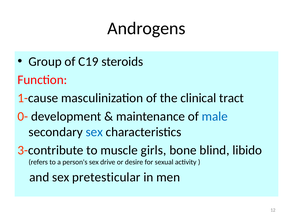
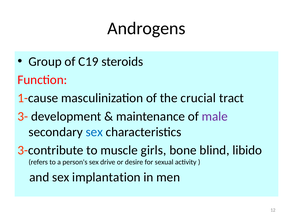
clinical: clinical -> crucial (198, 98)
0-: 0- -> 3- (23, 116)
male colour: blue -> purple (215, 116)
pretesticular: pretesticular -> implantation (106, 177)
